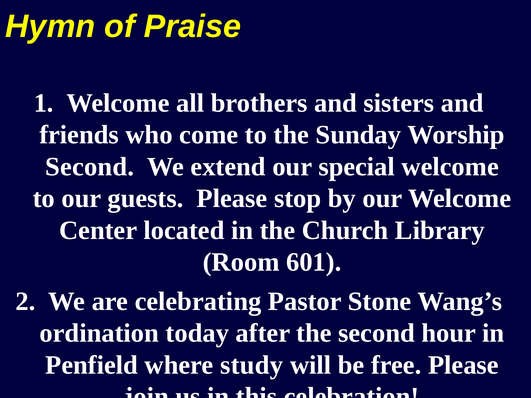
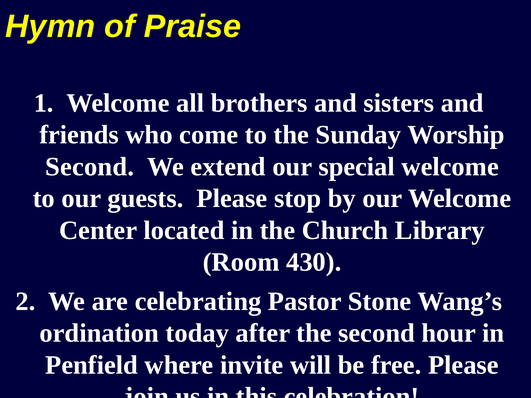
601: 601 -> 430 (314, 262)
study: study -> invite (252, 365)
